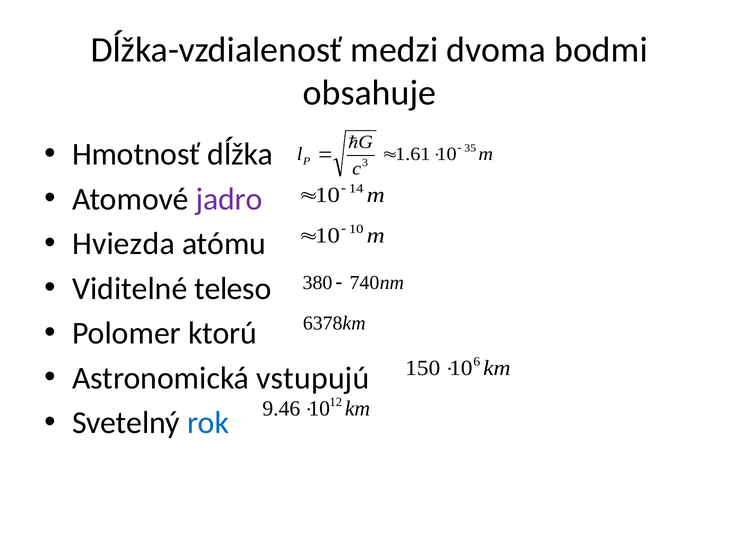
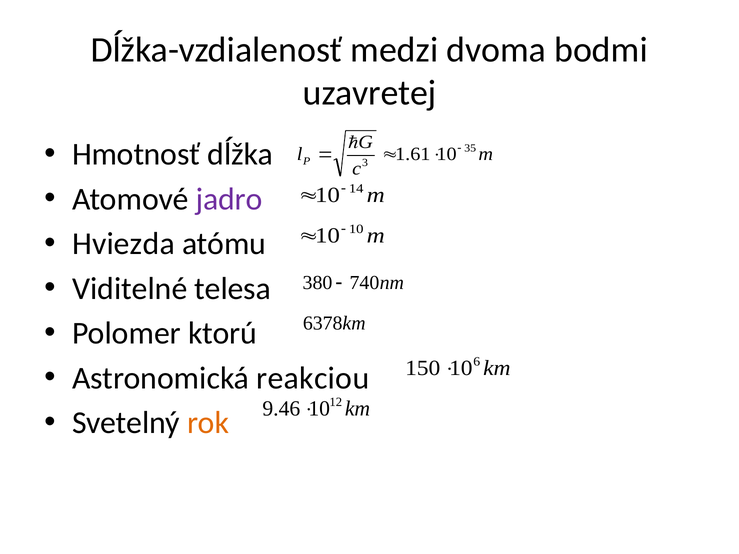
obsahuje: obsahuje -> uzavretej (370, 93)
teleso: teleso -> telesa (233, 289)
vstupujú: vstupujú -> reakciou (313, 378)
rok colour: blue -> orange (208, 423)
